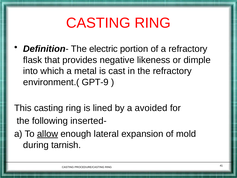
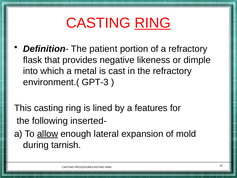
RING underline: none -> present (153, 23)
electric: electric -> patient (103, 49)
GPT-9: GPT-9 -> GPT-3 (95, 82)
avoided: avoided -> features (151, 108)
